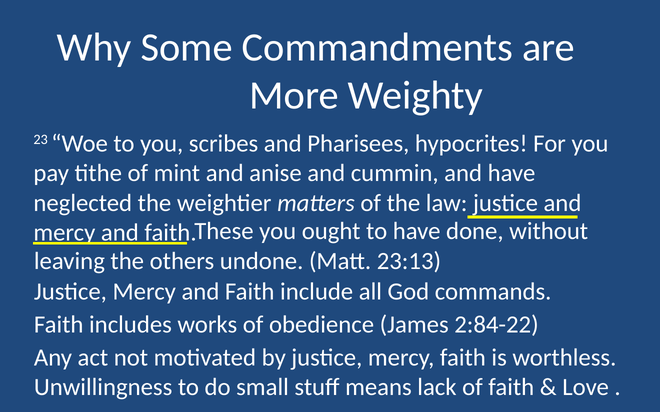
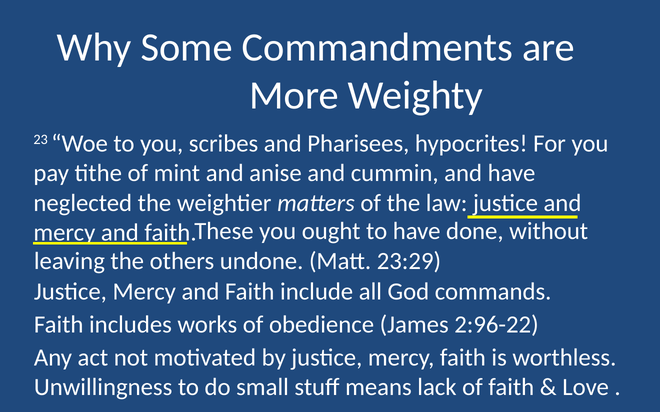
23:13: 23:13 -> 23:29 (409, 261)
2:84-22: 2:84-22 -> 2:96-22 (496, 325)
